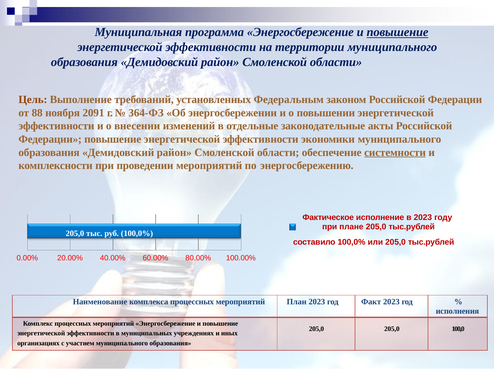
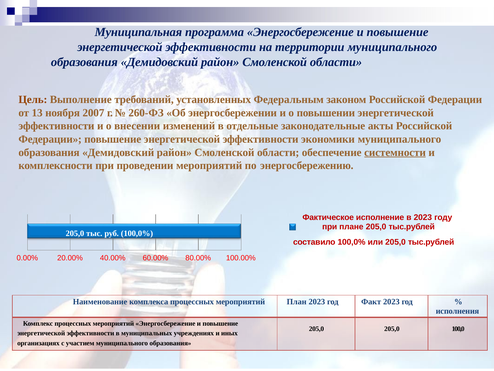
повышение underline: present -> none (398, 32)
88: 88 -> 13 (37, 113)
2091: 2091 -> 2007 (93, 113)
364-ФЗ: 364-ФЗ -> 260-ФЗ (146, 113)
